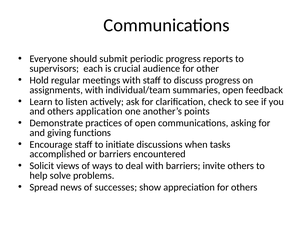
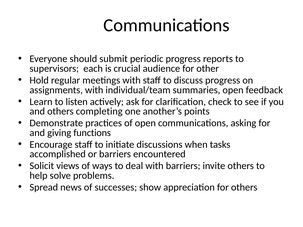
application: application -> completing (99, 111)
